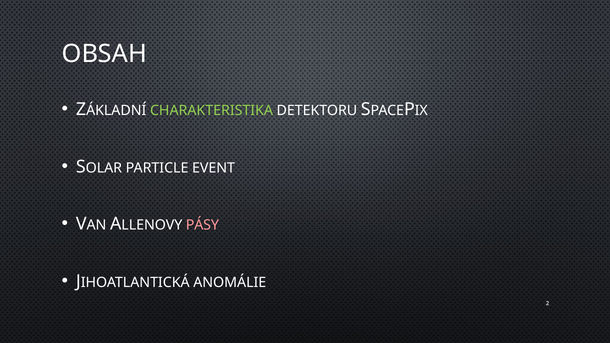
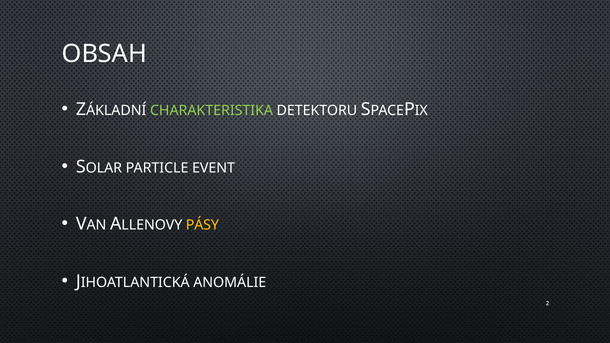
PÁSY colour: pink -> yellow (202, 225)
